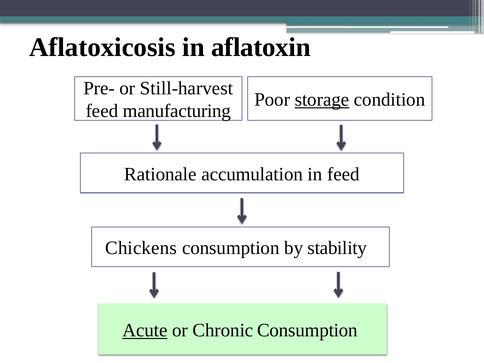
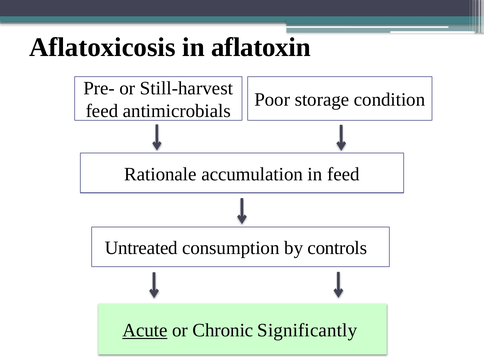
storage underline: present -> none (322, 100)
manufacturing: manufacturing -> antimicrobials (177, 111)
Chickens: Chickens -> Untreated (141, 248)
stability: stability -> controls (337, 248)
Chronic Consumption: Consumption -> Significantly (307, 330)
